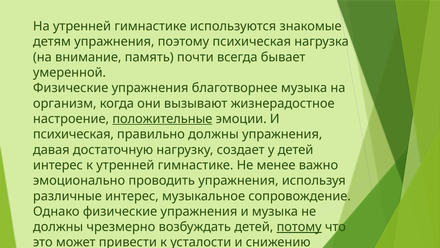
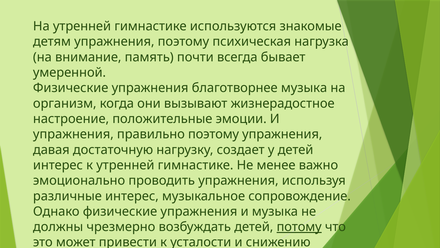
положительные underline: present -> none (162, 119)
психическая: психическая -> упражнения (73, 134)
правильно должны: должны -> поэтому (214, 134)
